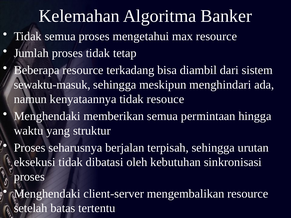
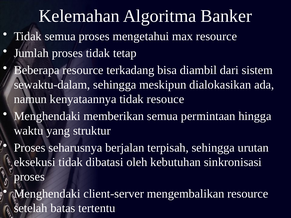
sewaktu-masuk: sewaktu-masuk -> sewaktu-dalam (52, 85)
menghindari: menghindari -> dialokasikan (220, 85)
